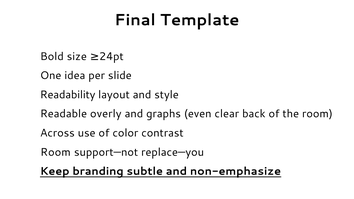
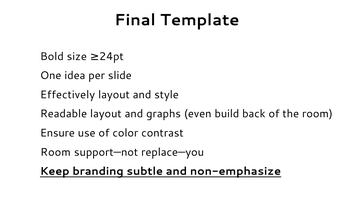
Readability: Readability -> Effectively (68, 95)
Readable overly: overly -> layout (106, 114)
clear: clear -> build (227, 114)
Across: Across -> Ensure (57, 133)
